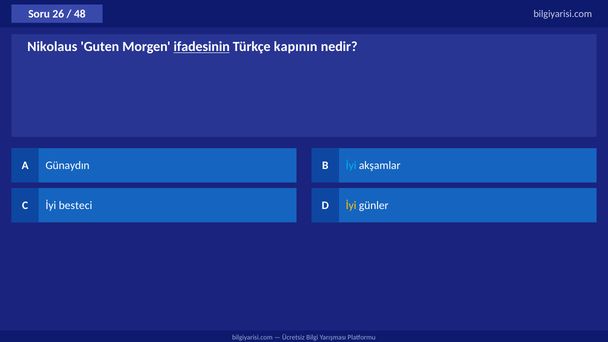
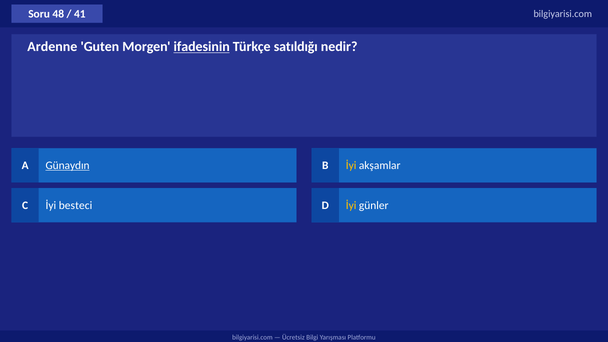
26: 26 -> 48 (58, 14)
48: 48 -> 41 (80, 14)
Nikolaus: Nikolaus -> Ardenne (52, 47)
kapının: kapının -> satıldığı (296, 47)
Günaydın underline: none -> present (68, 165)
İyi colour: light blue -> yellow (351, 165)
